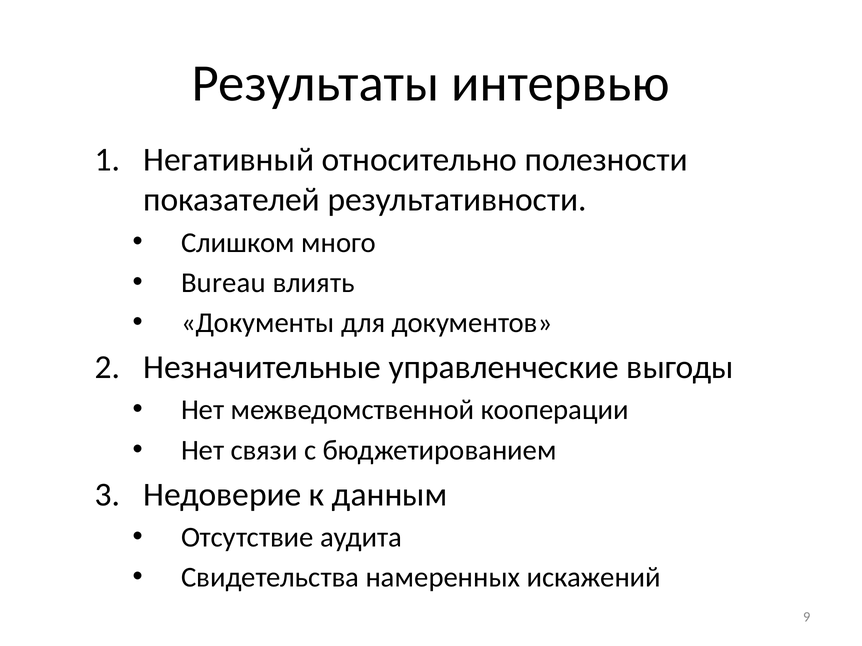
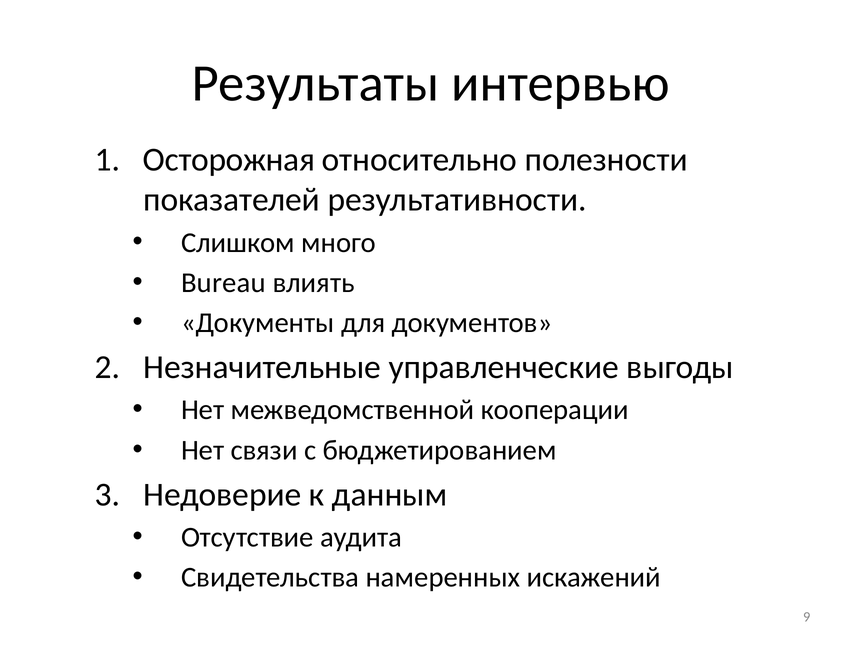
Негативный: Негативный -> Осторожная (229, 160)
